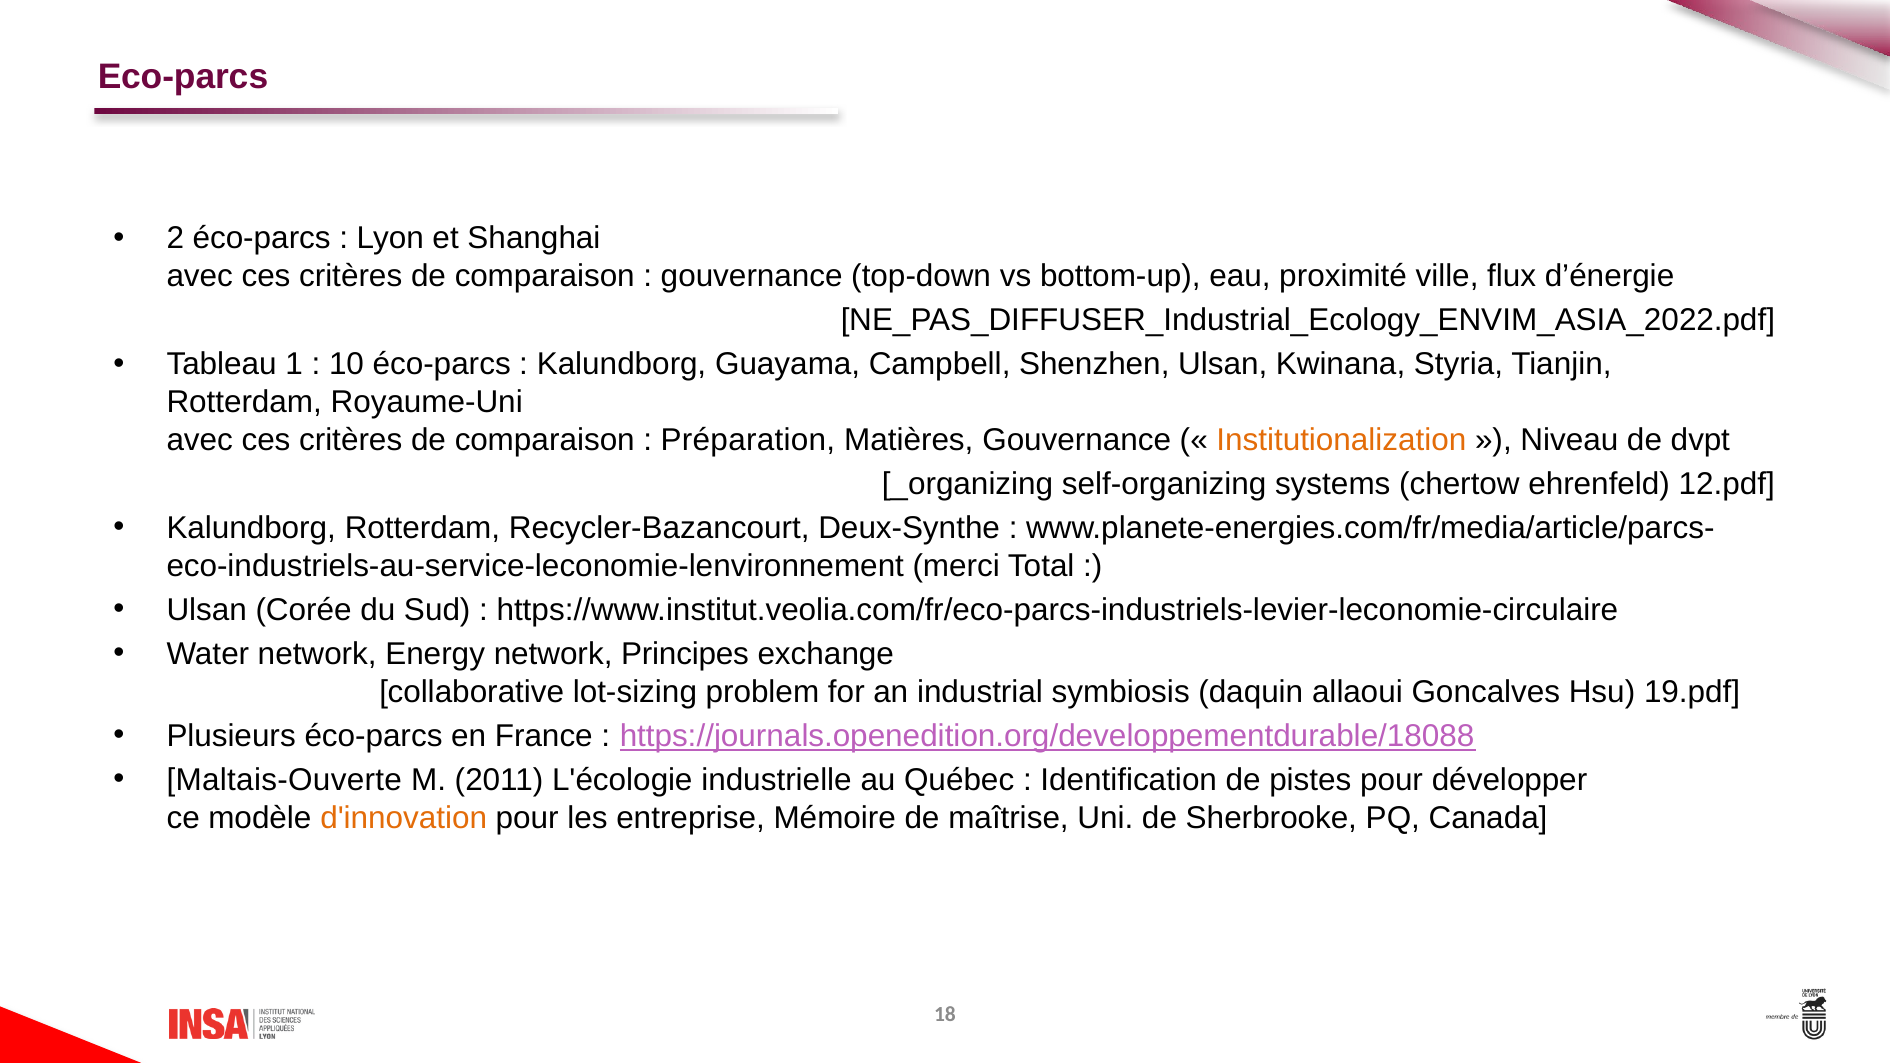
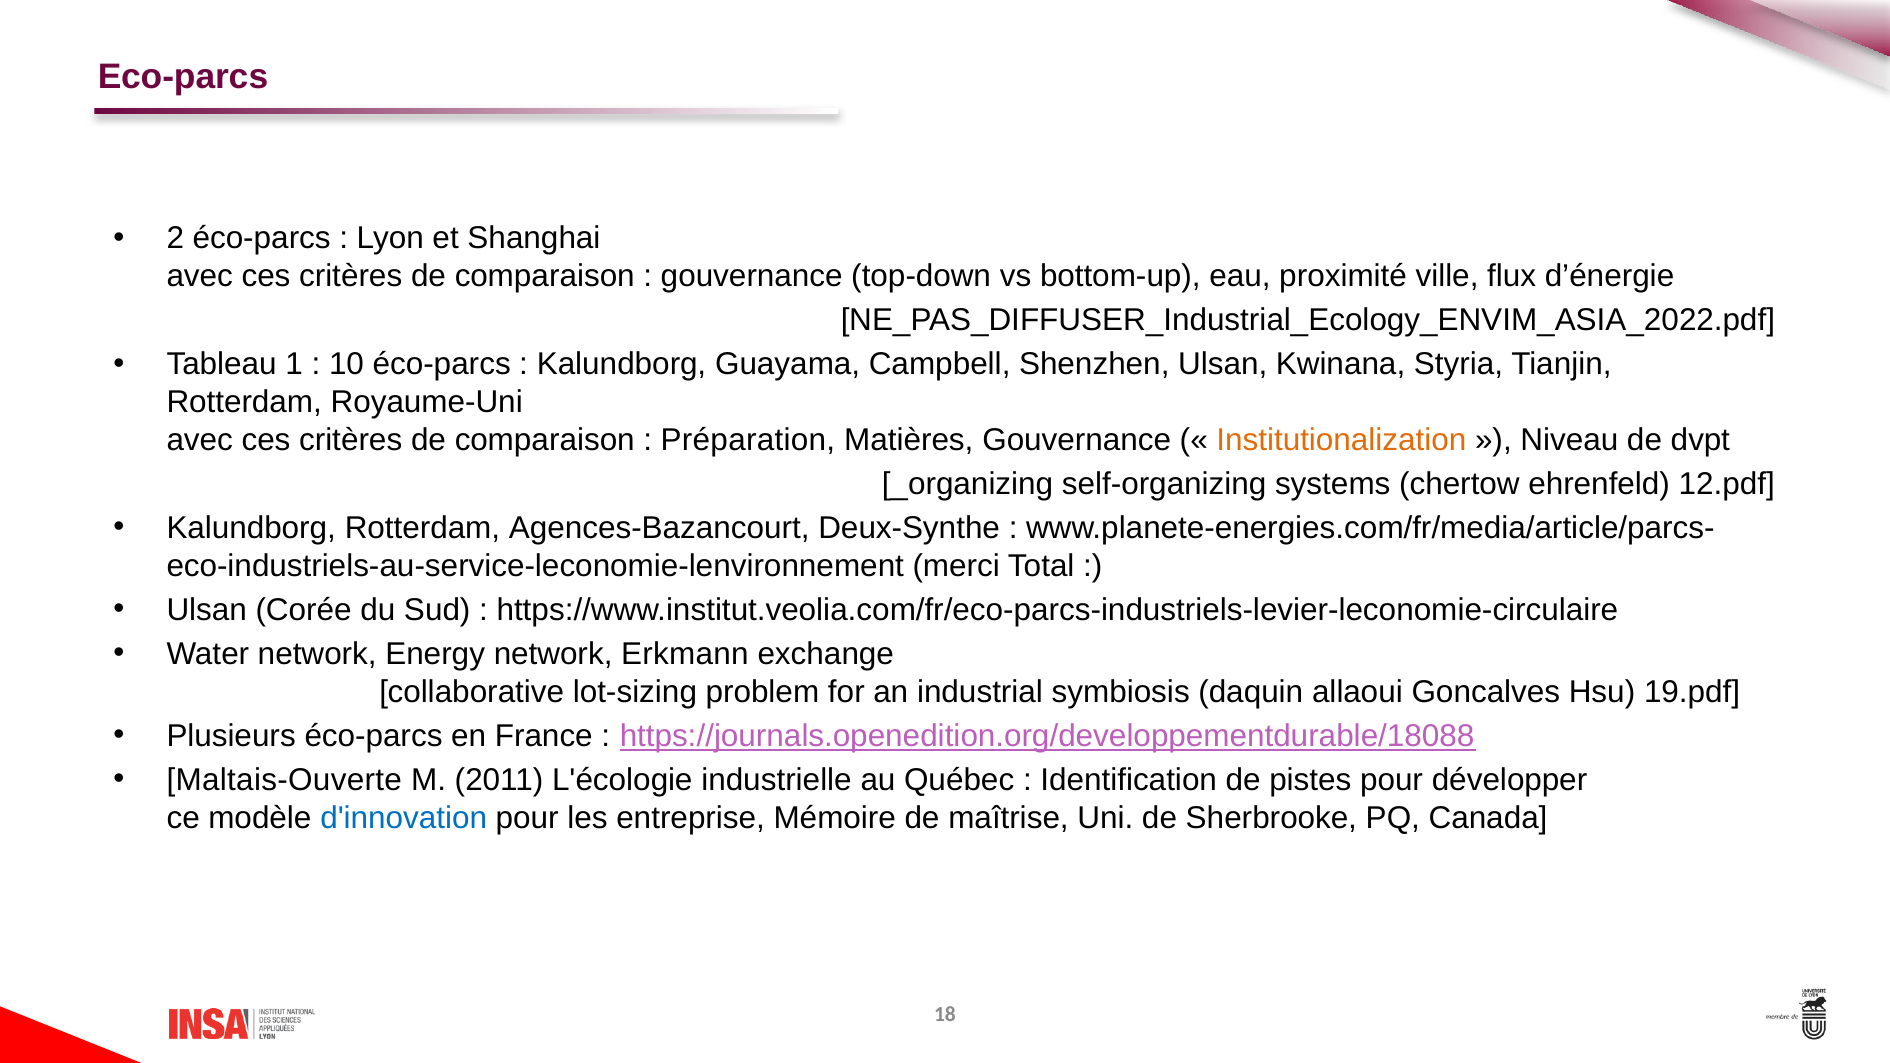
Recycler-Bazancourt: Recycler-Bazancourt -> Agences-Bazancourt (659, 528)
Principes: Principes -> Erkmann (685, 654)
d'innovation colour: orange -> blue (404, 818)
